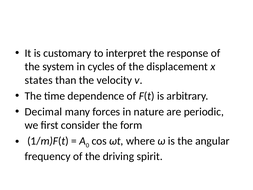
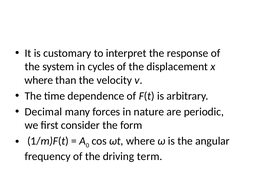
states: states -> where (39, 80)
spirit: spirit -> term (150, 156)
